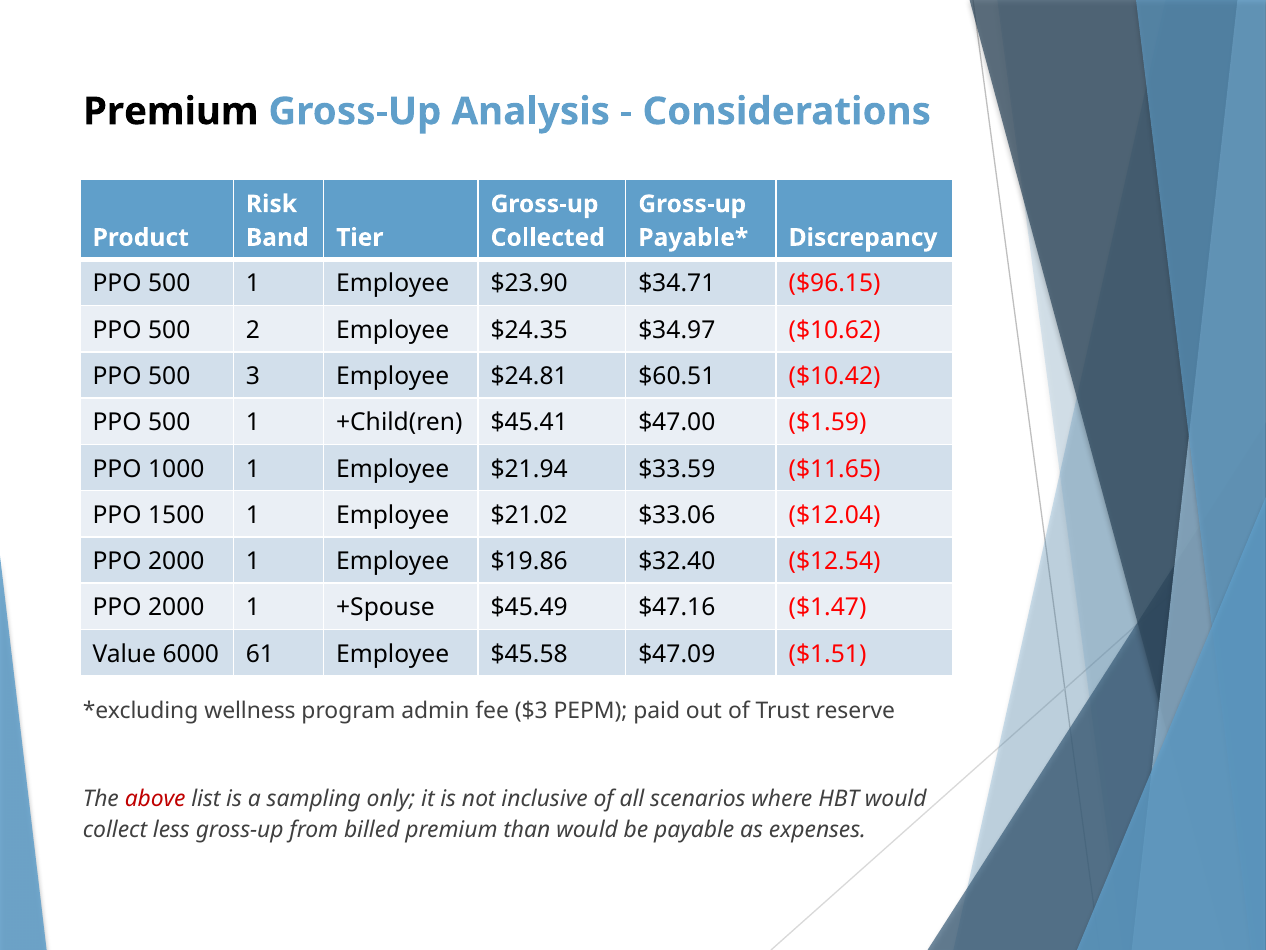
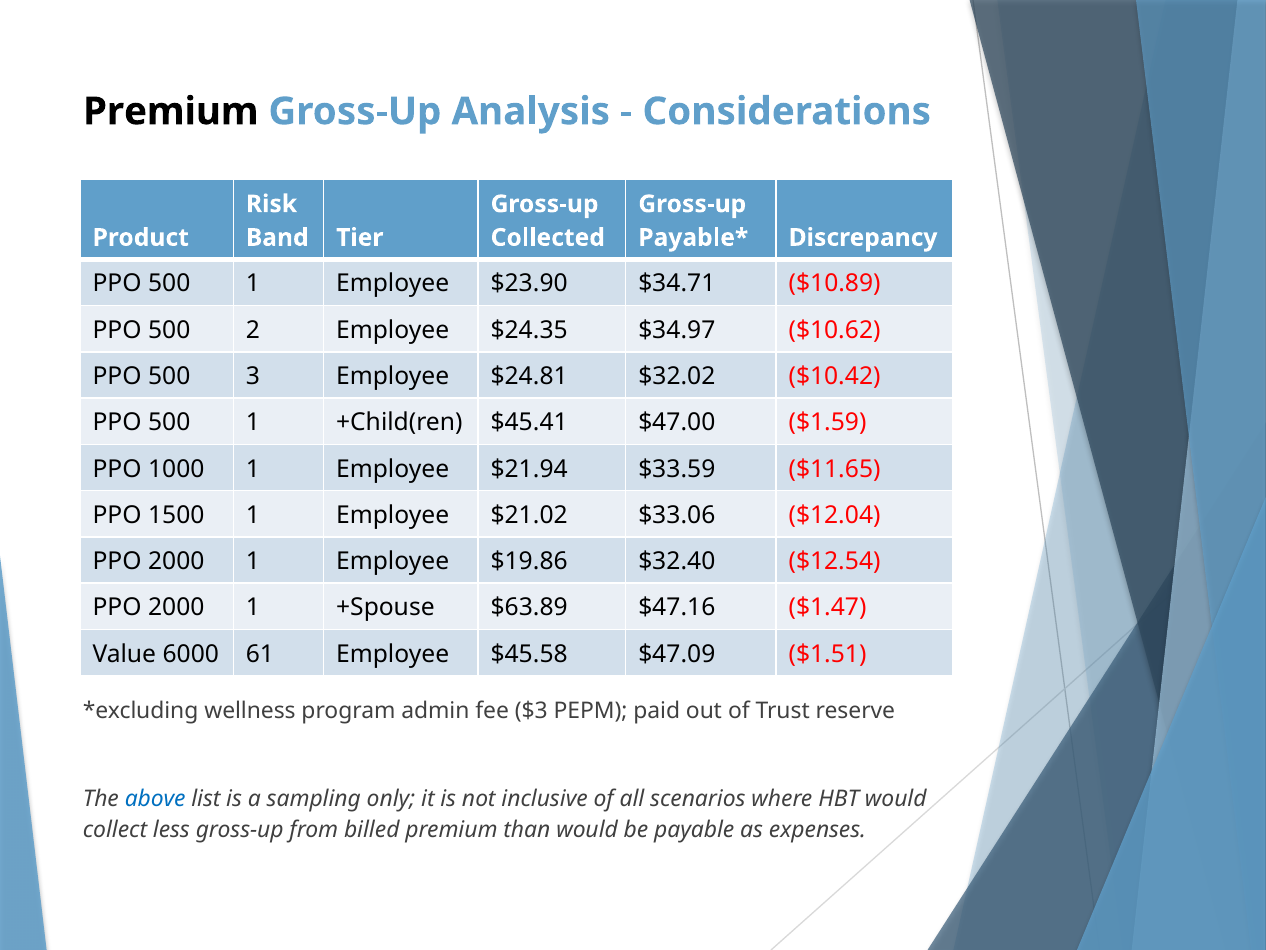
$96.15: $96.15 -> $10.89 (835, 284)
$60.51: $60.51 -> $32.02 (677, 376)
$45.49: $45.49 -> $63.89 (529, 607)
above colour: red -> blue (155, 799)
